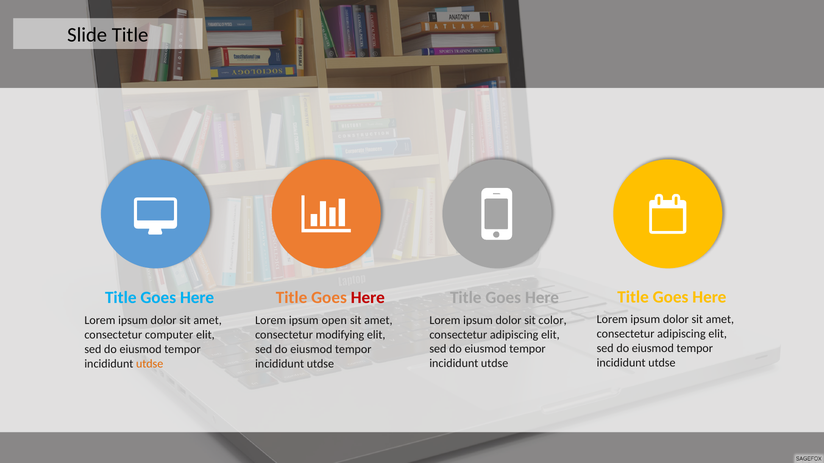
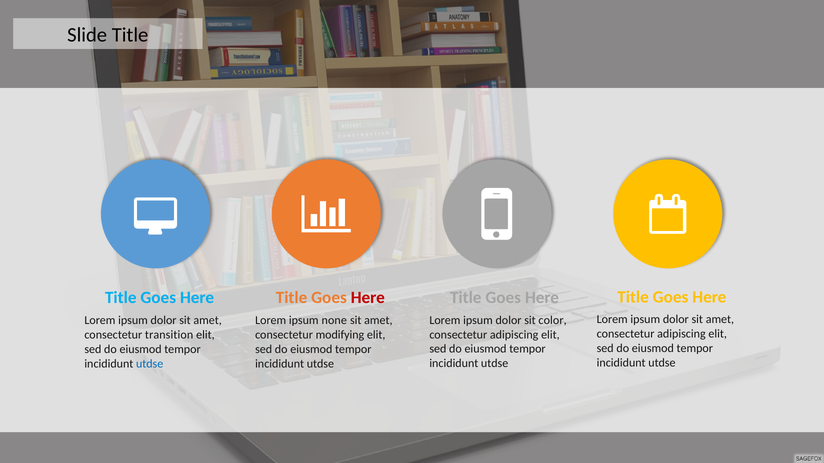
open: open -> none (334, 321)
computer: computer -> transition (169, 335)
utdse colour: orange -> blue (150, 364)
